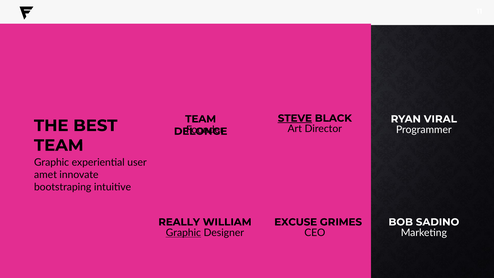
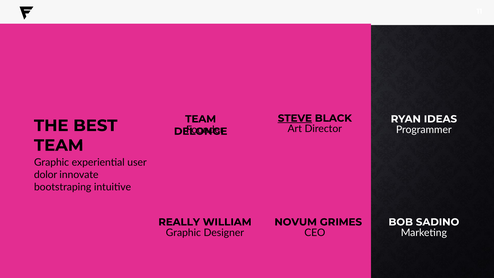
VIRAL: VIRAL -> IDEAS (440, 119)
amet: amet -> dolor (46, 175)
EXCUSE: EXCUSE -> NOVUM (296, 222)
Graphic underline: present -> none (183, 233)
